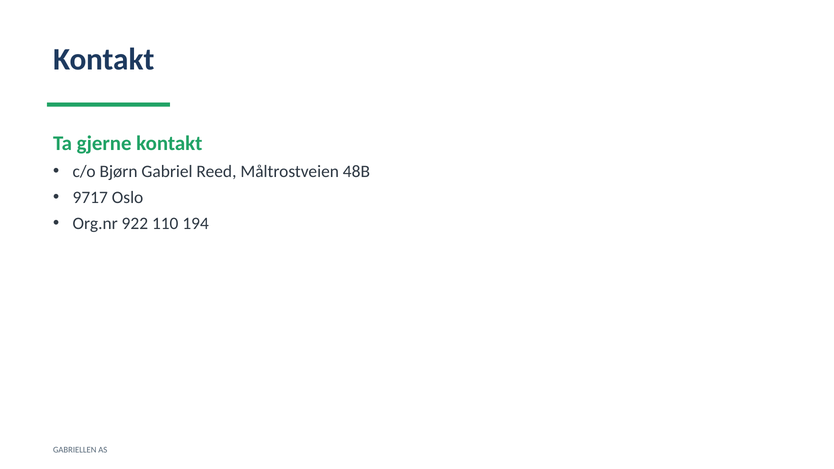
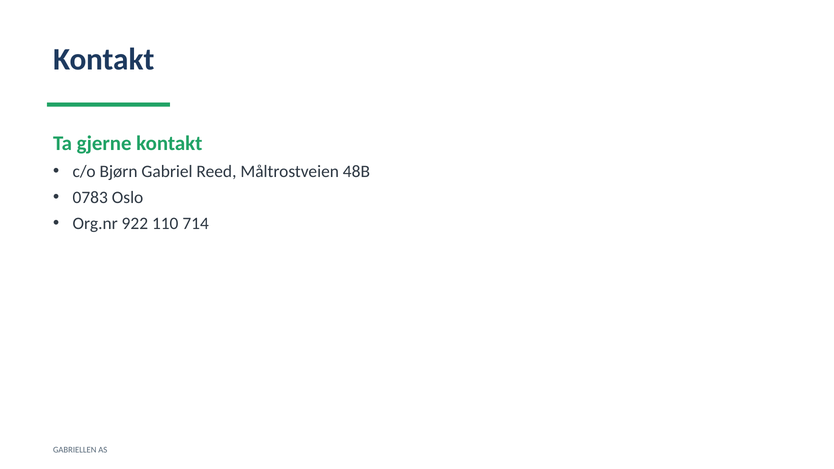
9717: 9717 -> 0783 (90, 198)
194: 194 -> 714 (196, 224)
